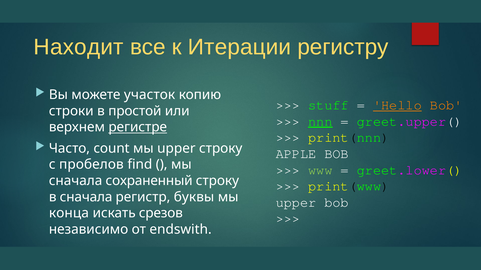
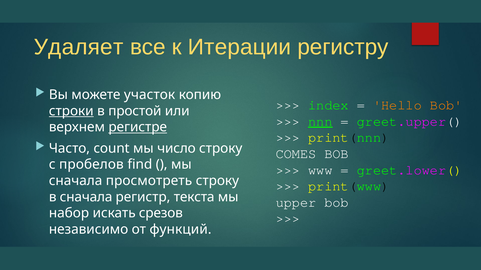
Находит: Находит -> Удаляет (79, 47)
stuff: stuff -> index (328, 105)
Hello underline: present -> none (397, 105)
строки underline: none -> present (71, 111)
мы upper: upper -> число (176, 149)
APPLE: APPLE -> COMES (296, 154)
www colour: light green -> white (320, 170)
сохраненный: сохраненный -> просмотреть (149, 181)
буквы: буквы -> текста (194, 197)
конца: конца -> набор (69, 214)
endswith: endswith -> функций (181, 230)
